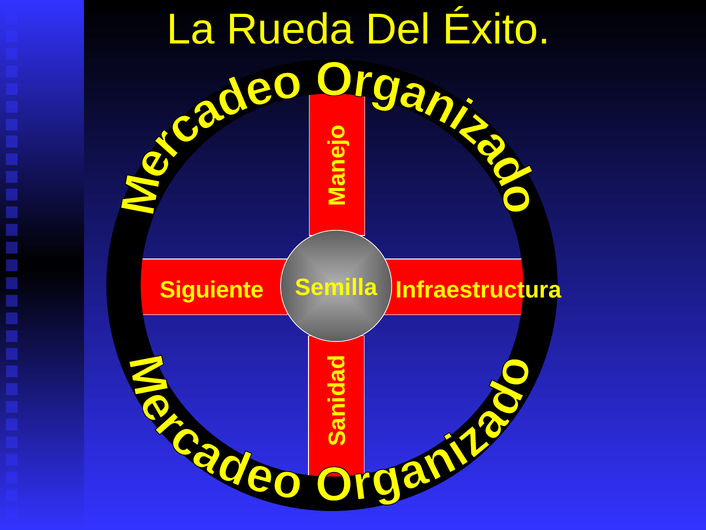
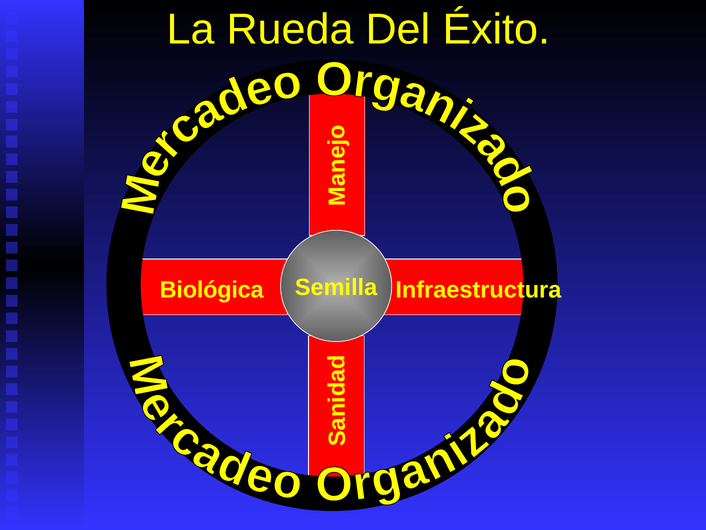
Siguiente: Siguiente -> Biológica (212, 290)
